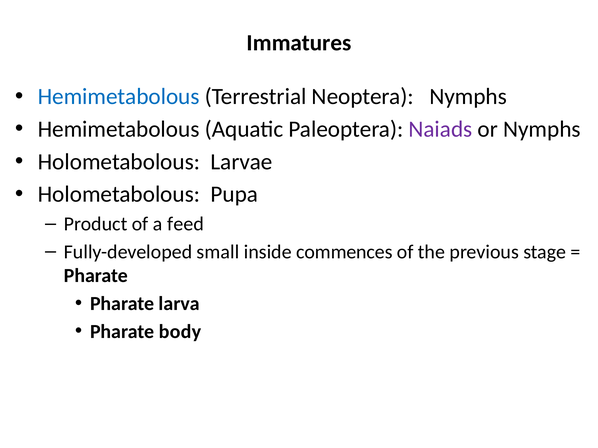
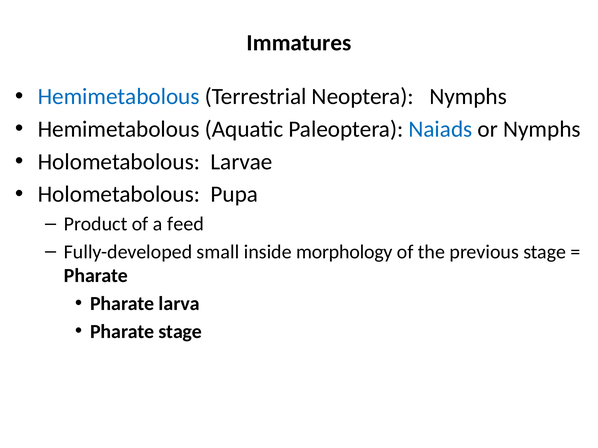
Naiads colour: purple -> blue (440, 129)
commences: commences -> morphology (344, 252)
Pharate body: body -> stage (180, 332)
